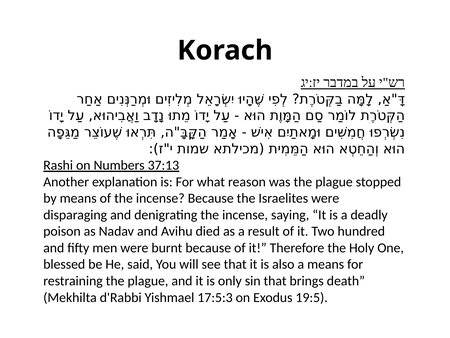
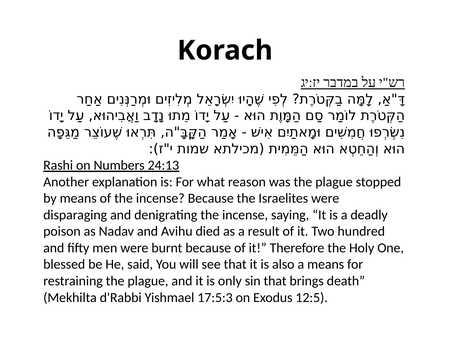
37:13: 37:13 -> 24:13 (163, 165)
19:5: 19:5 -> 12:5 (312, 297)
